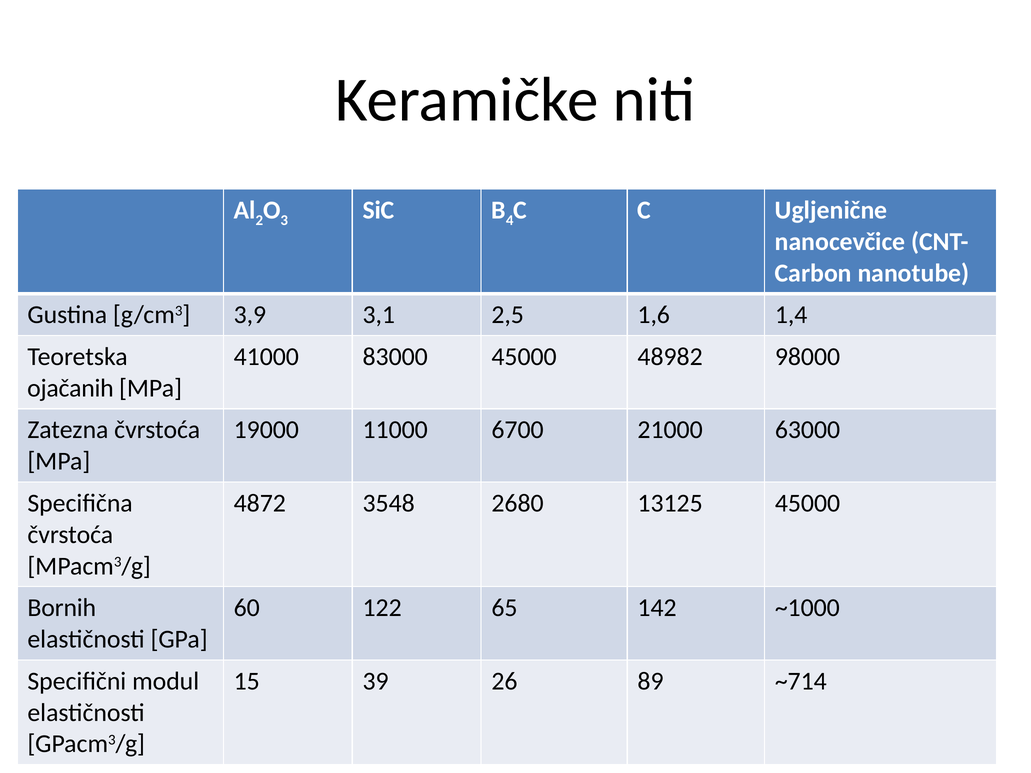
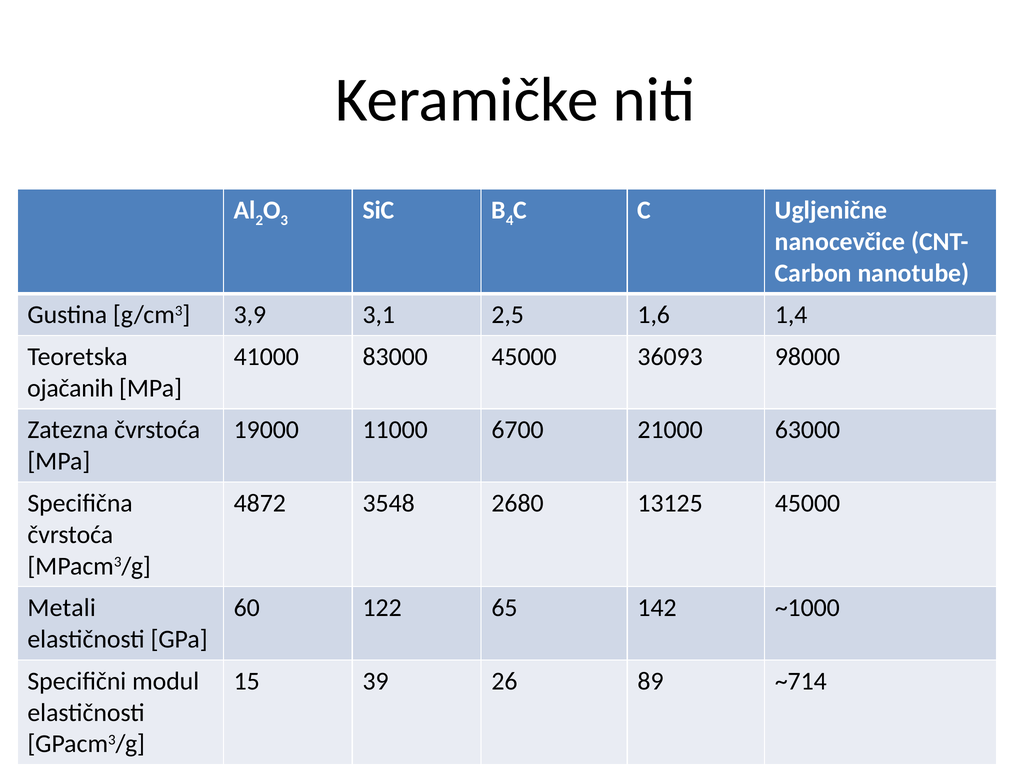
48982: 48982 -> 36093 (670, 357)
Bornih: Bornih -> Metali (62, 608)
